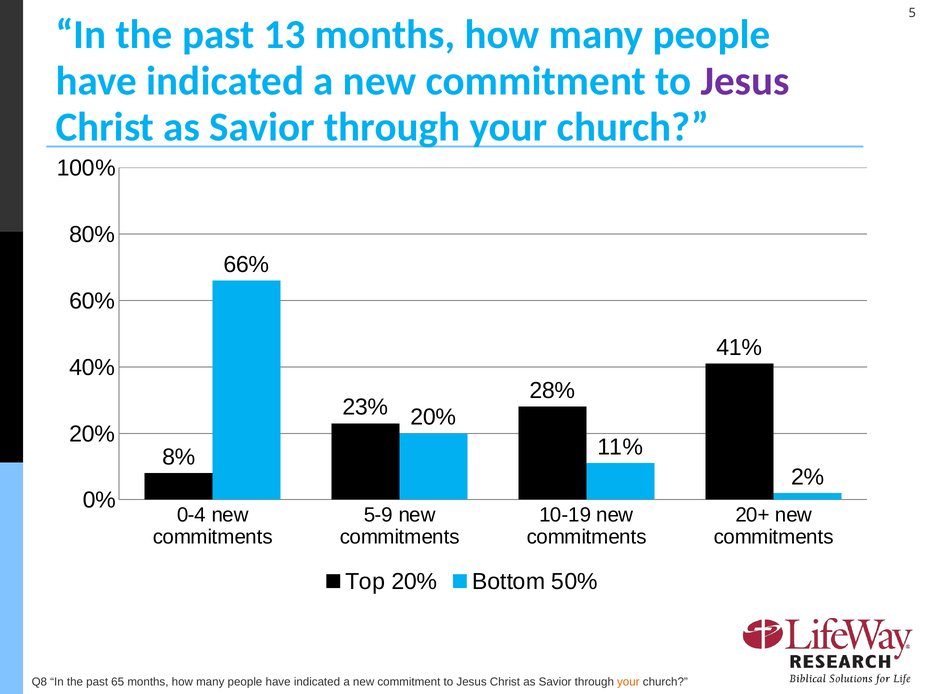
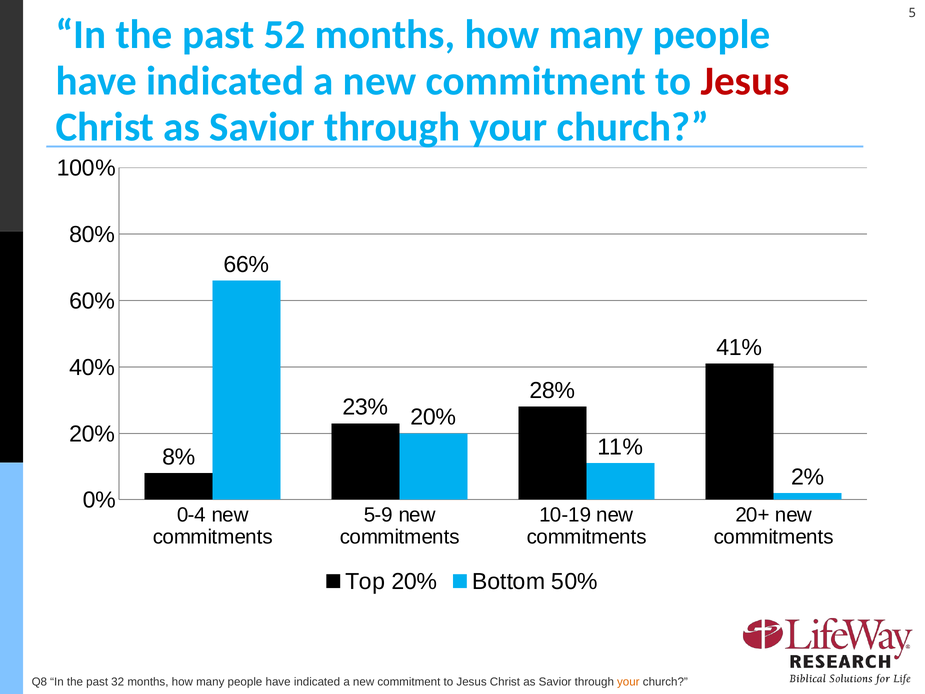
13: 13 -> 52 (285, 35)
Jesus colour: purple -> red (745, 81)
65: 65 -> 32 (118, 682)
